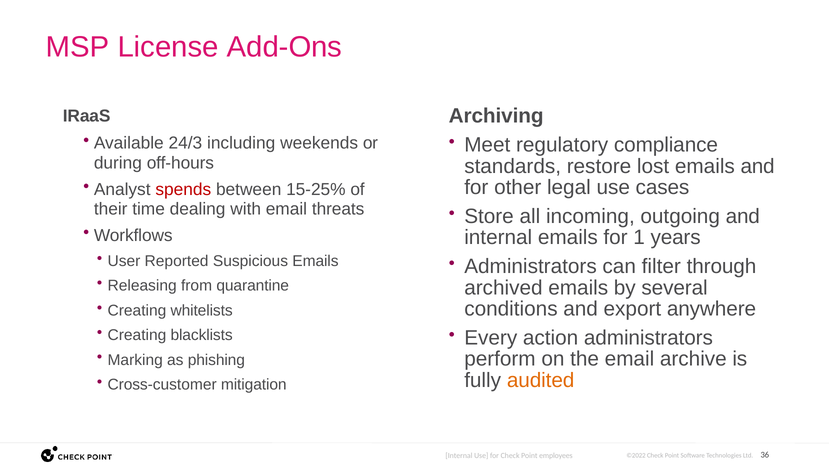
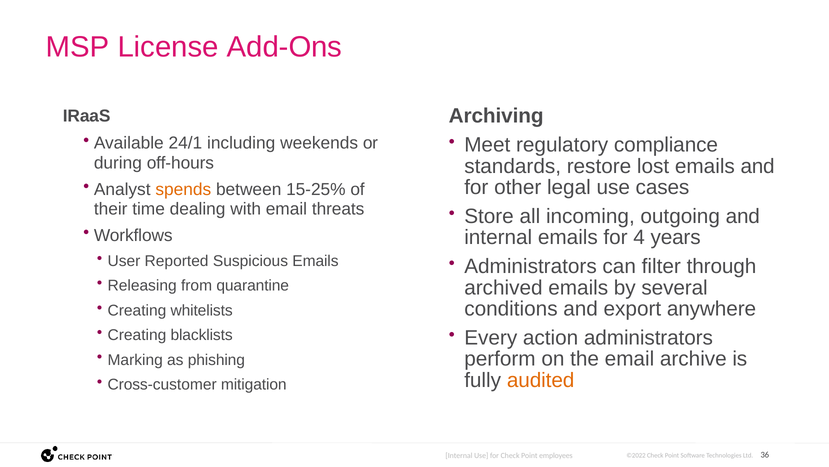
24/3: 24/3 -> 24/1 (185, 143)
spends colour: red -> orange (183, 189)
1: 1 -> 4 (639, 238)
